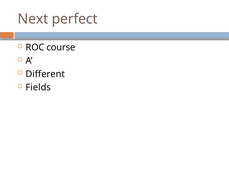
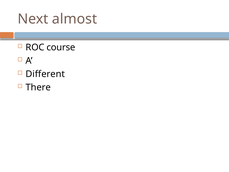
perfect: perfect -> almost (75, 19)
Fields: Fields -> There (38, 87)
